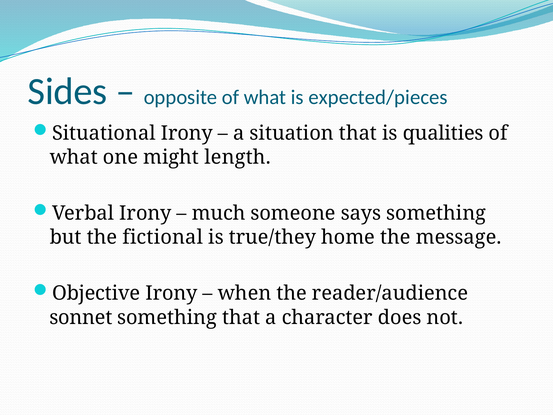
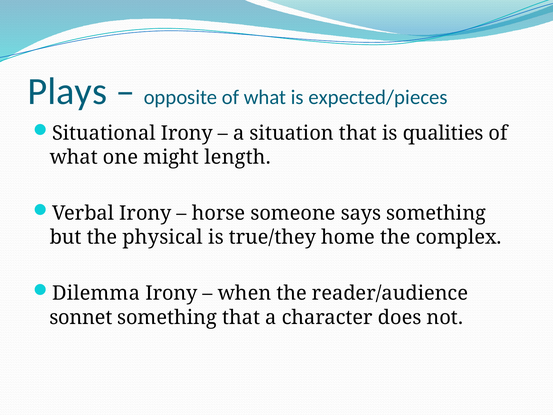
Sides: Sides -> Plays (67, 91)
much: much -> horse (218, 213)
fictional: fictional -> physical (163, 237)
message: message -> complex (459, 237)
Objective: Objective -> Dilemma (96, 293)
